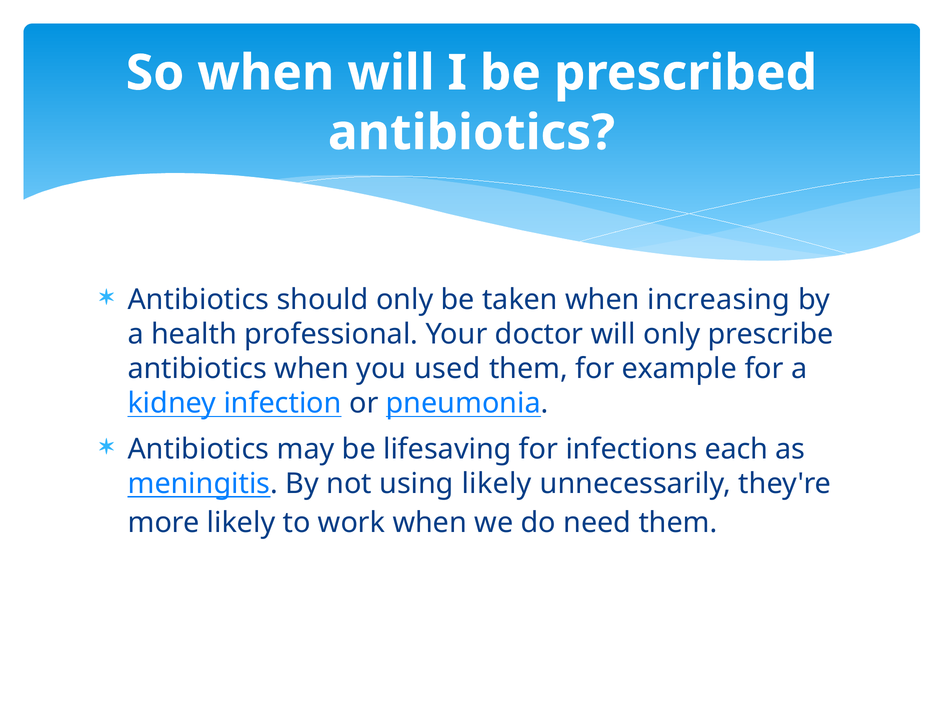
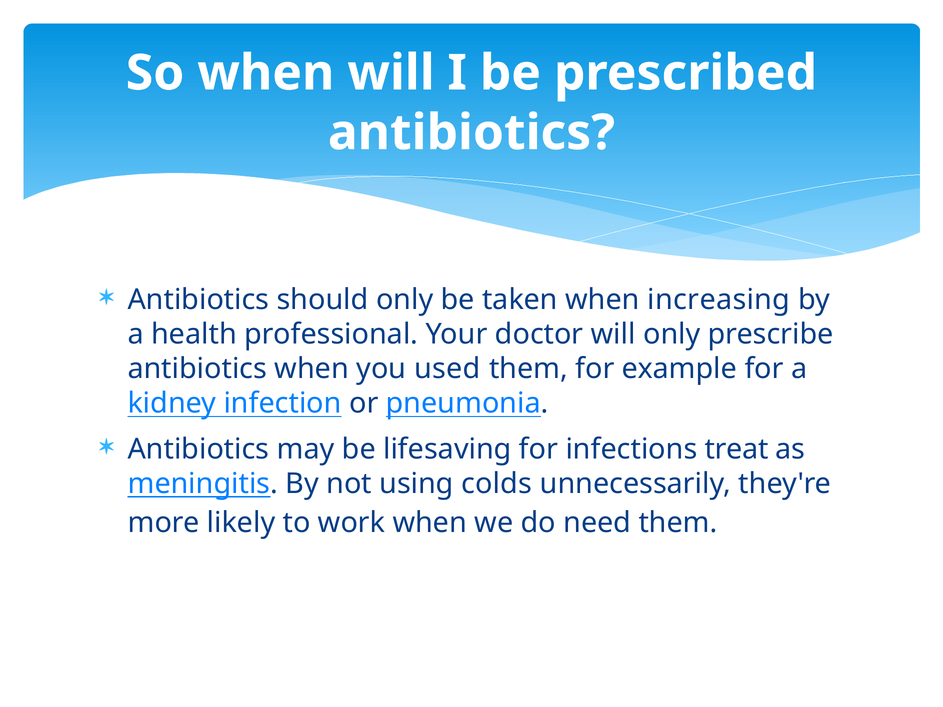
each: each -> treat (737, 449)
using likely: likely -> colds (497, 484)
